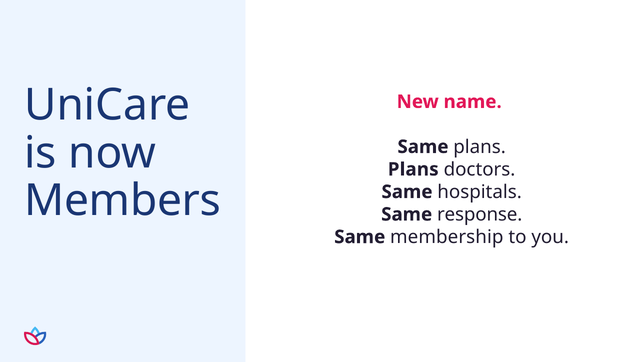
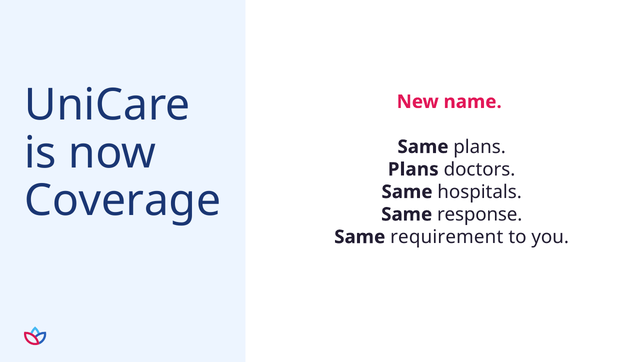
Members: Members -> Coverage (123, 201)
membership: membership -> requirement (447, 237)
